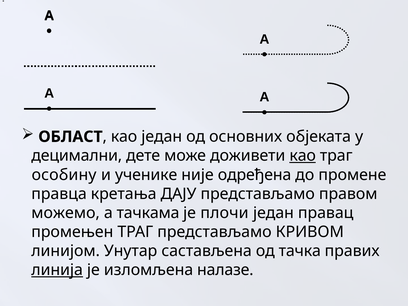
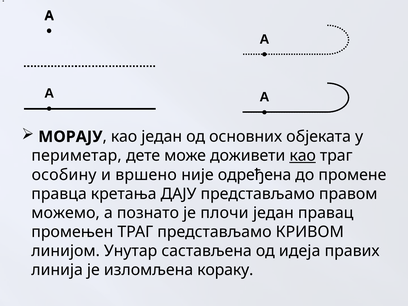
ОБЛАСТ: ОБЛАСТ -> МОРАЈУ (70, 137)
децимални: децимални -> периметар (77, 156)
ученике: ученике -> вршено (146, 175)
тачкама: тачкама -> познато (148, 213)
тачка: тачка -> идеја (300, 251)
линија underline: present -> none (57, 270)
налазе: налазе -> кораку (225, 270)
